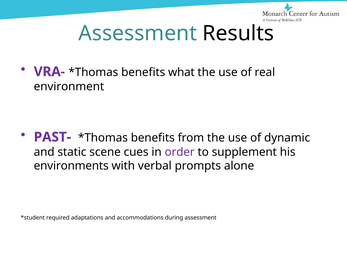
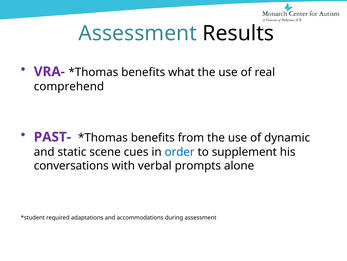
environment: environment -> comprehend (69, 86)
order colour: purple -> blue (180, 152)
environments: environments -> conversations (71, 165)
